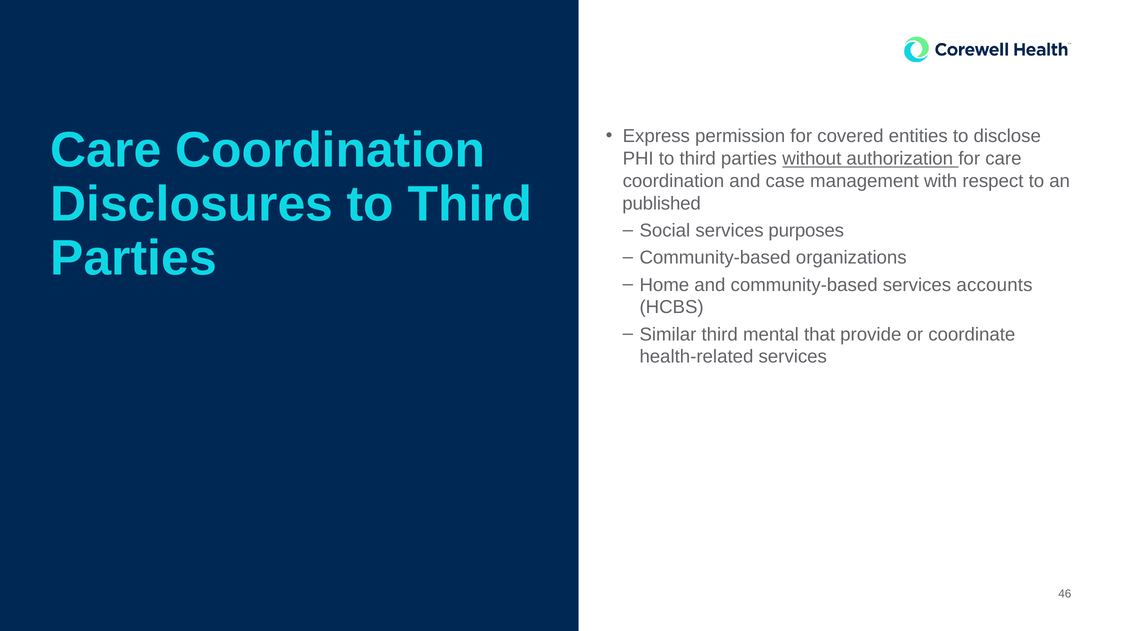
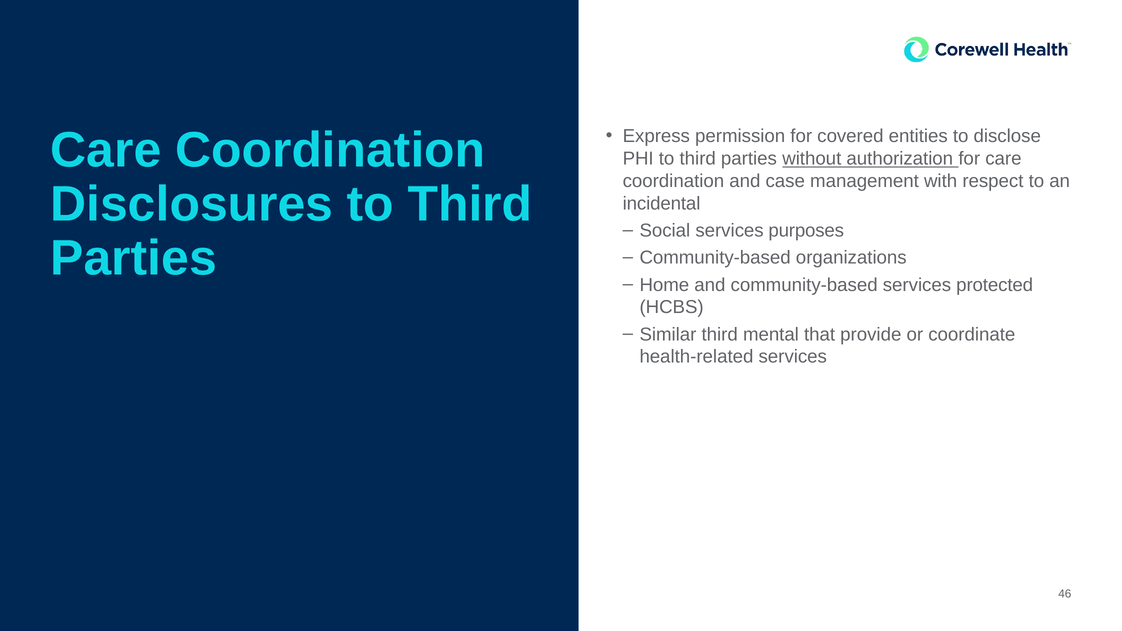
published: published -> incidental (662, 204)
accounts: accounts -> protected (995, 285)
